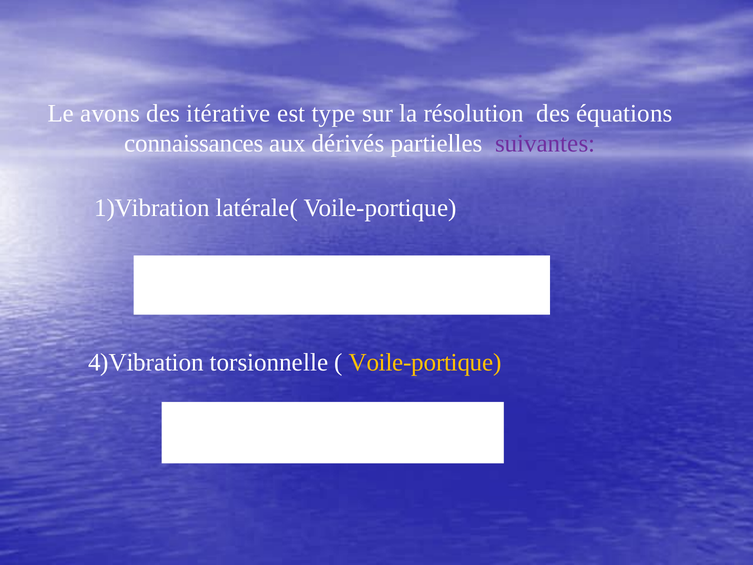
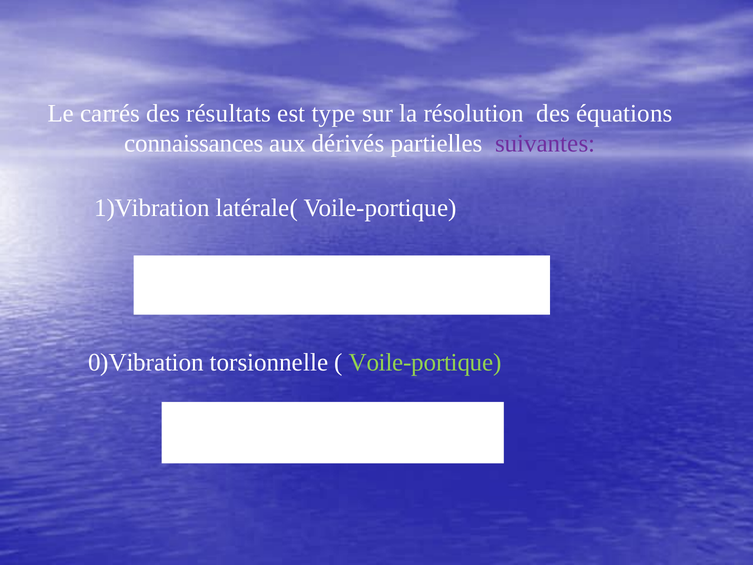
avons: avons -> carrés (110, 113)
itérative: itérative -> résultats (229, 113)
4)Vibration: 4)Vibration -> 0)Vibration (146, 362)
Voile-portique colour: yellow -> light green (425, 362)
